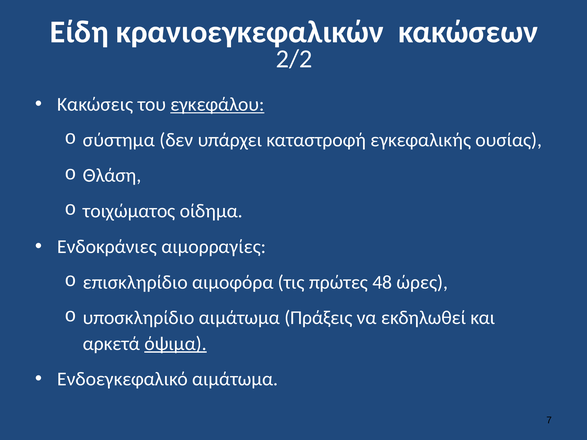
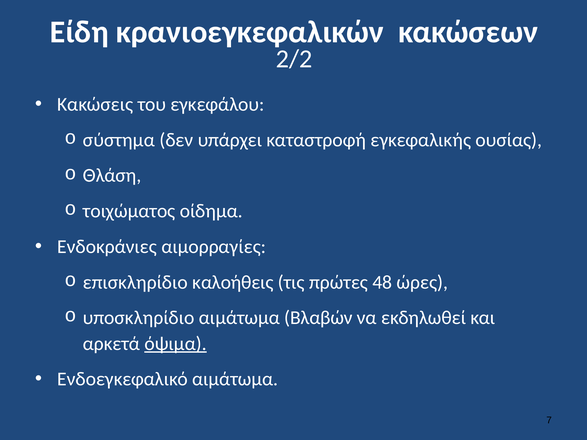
εγκεφάλου underline: present -> none (217, 104)
αιμοφόρα: αιμοφόρα -> καλοήθεις (233, 282)
Πράξεις: Πράξεις -> Βλαβών (318, 318)
